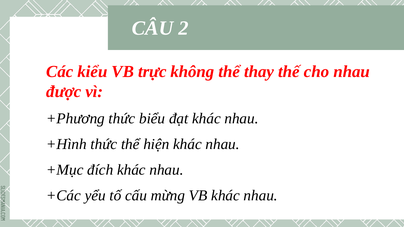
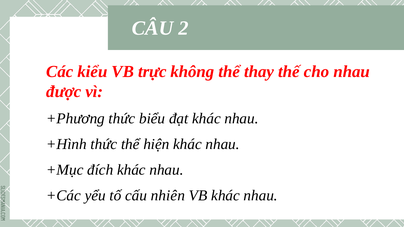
mừng: mừng -> nhiên (168, 196)
